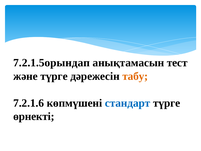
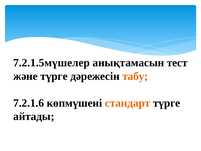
7.2.1.5орындап: 7.2.1.5орындап -> 7.2.1.5мүшелер (52, 63)
стандарт colour: blue -> orange (128, 103)
өрнекті: өрнекті -> айтады (34, 116)
